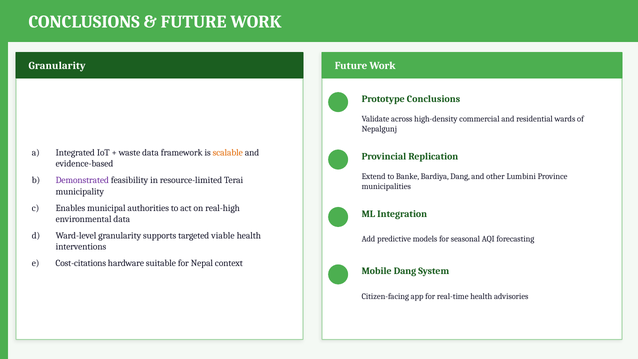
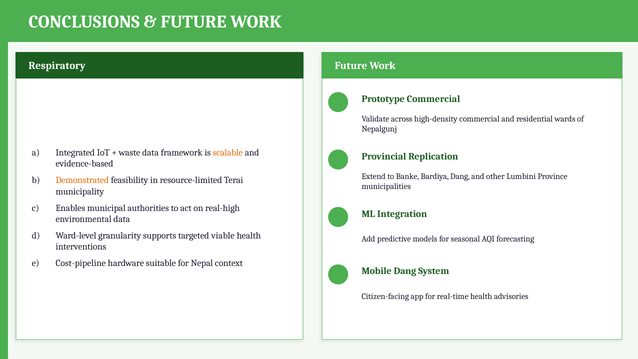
Granularity: Granularity -> Respiratory (57, 66)
Prototype Conclusions: Conclusions -> Commercial (434, 99)
Demonstrated colour: purple -> orange (82, 180)
Cost-citations: Cost-citations -> Cost-pipeline (81, 263)
